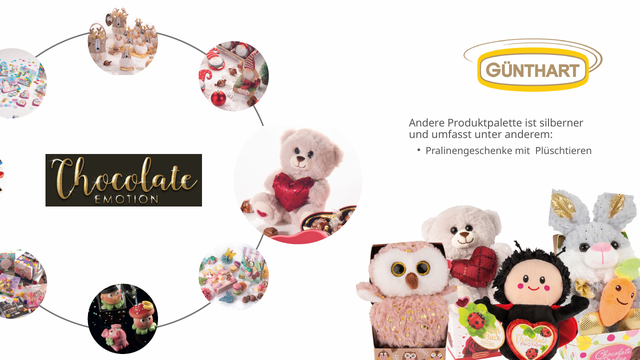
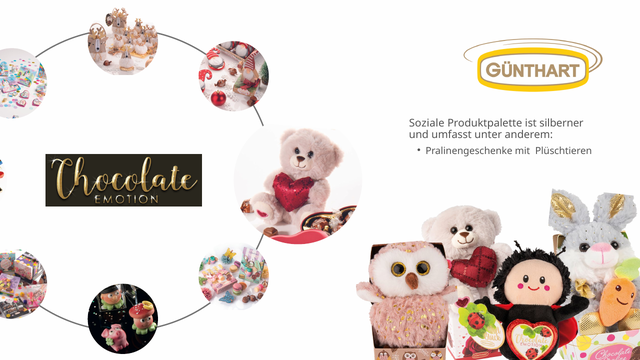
Andere: Andere -> Soziale (427, 123)
